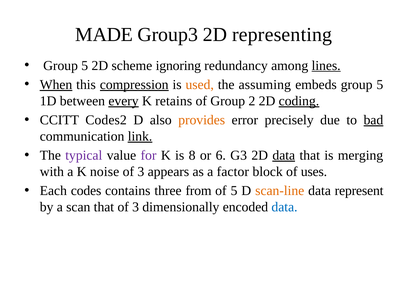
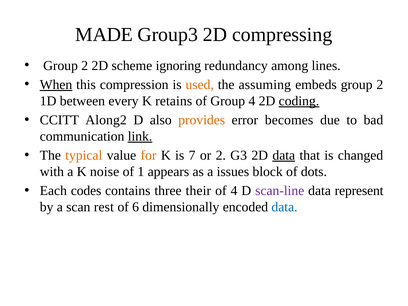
representing: representing -> compressing (282, 35)
5: 5 -> 2 (85, 66)
lines underline: present -> none (326, 66)
compression underline: present -> none (134, 85)
embeds group 5: 5 -> 2 (380, 85)
every underline: present -> none (124, 101)
Group 2: 2 -> 4 (252, 101)
Codes2: Codes2 -> Along2 (106, 120)
precisely: precisely -> becomes (289, 120)
bad underline: present -> none (373, 120)
typical colour: purple -> orange (84, 155)
for colour: purple -> orange (149, 155)
8: 8 -> 7 (192, 155)
or 6: 6 -> 2 (221, 155)
merging: merging -> changed (361, 155)
3: 3 -> 1 (141, 172)
factor: factor -> issues (233, 172)
uses: uses -> dots (314, 172)
from: from -> their (198, 191)
of 5: 5 -> 4 (234, 191)
scan-line colour: orange -> purple (280, 191)
scan that: that -> rest (104, 207)
3: 3 -> 6 (136, 207)
